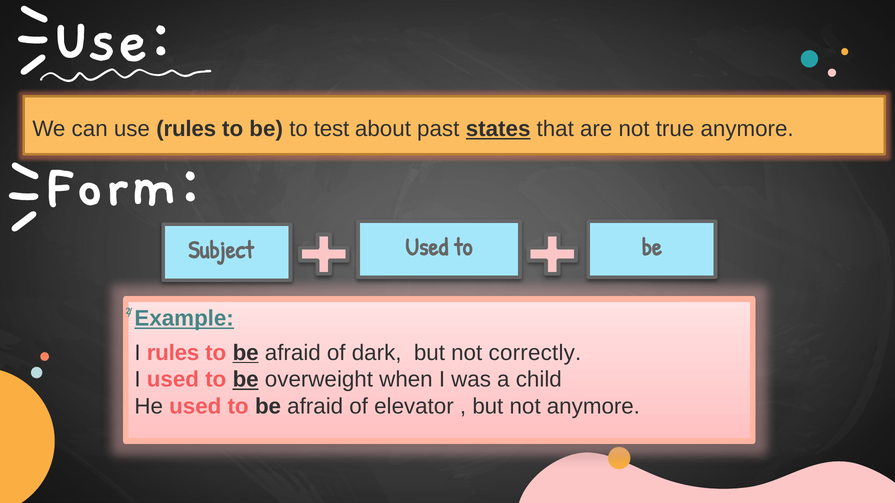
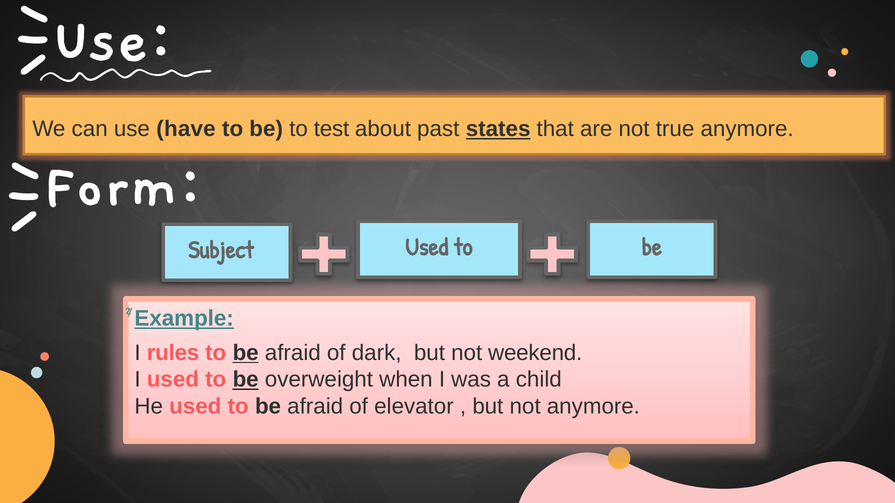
use rules: rules -> have (186, 129)
correctly: correctly -> weekend (535, 353)
